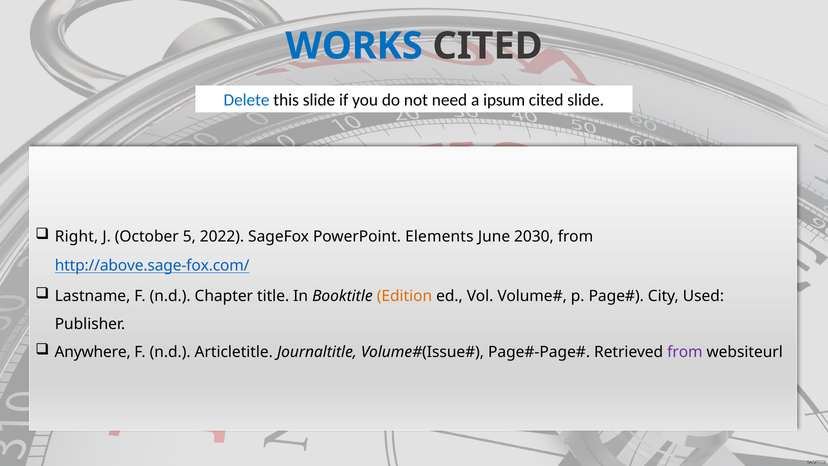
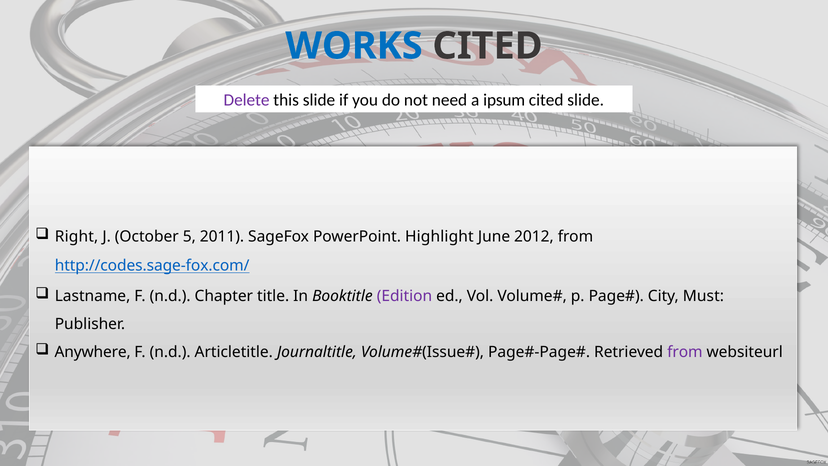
Delete colour: blue -> purple (247, 100)
2022: 2022 -> 2011 (222, 236)
Elements: Elements -> Highlight (439, 236)
2030: 2030 -> 2012 (534, 236)
http://above.sage-fox.com/: http://above.sage-fox.com/ -> http://codes.sage-fox.com/ (152, 265)
Edition colour: orange -> purple (404, 296)
Used: Used -> Must (703, 296)
